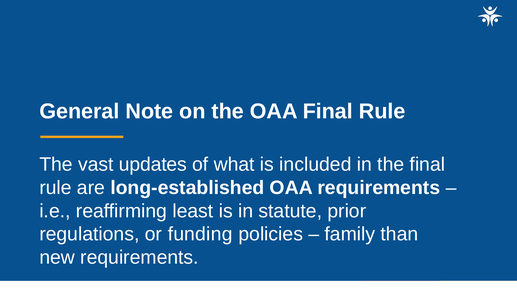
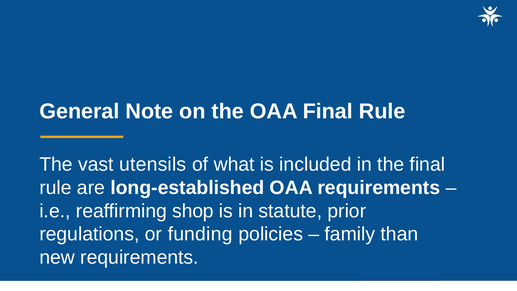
updates: updates -> utensils (153, 164)
least: least -> shop (193, 211)
